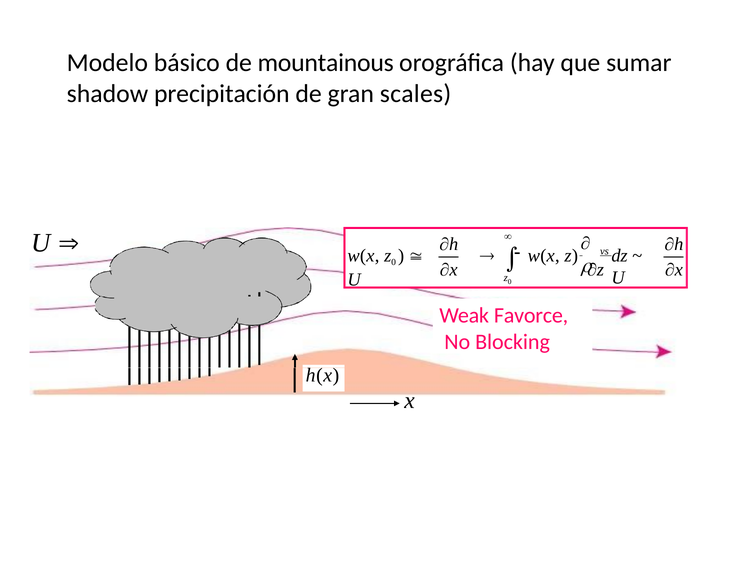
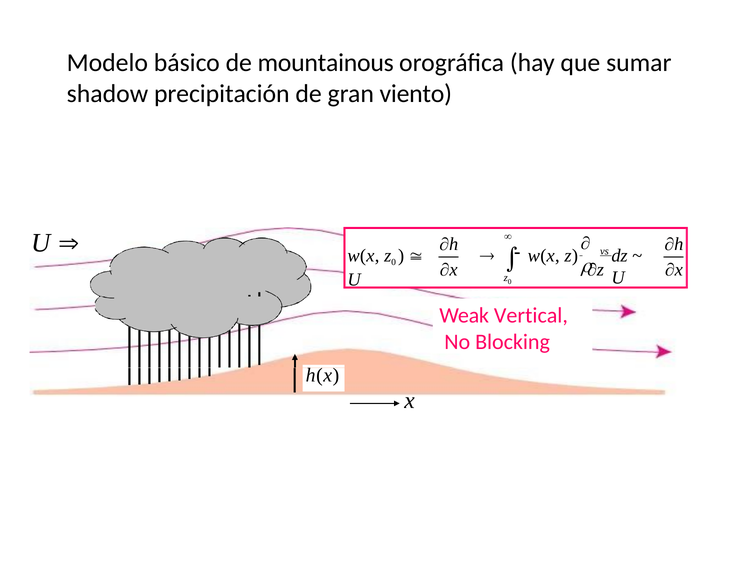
scales: scales -> viento (416, 94)
Favorce: Favorce -> Vertical (531, 315)
